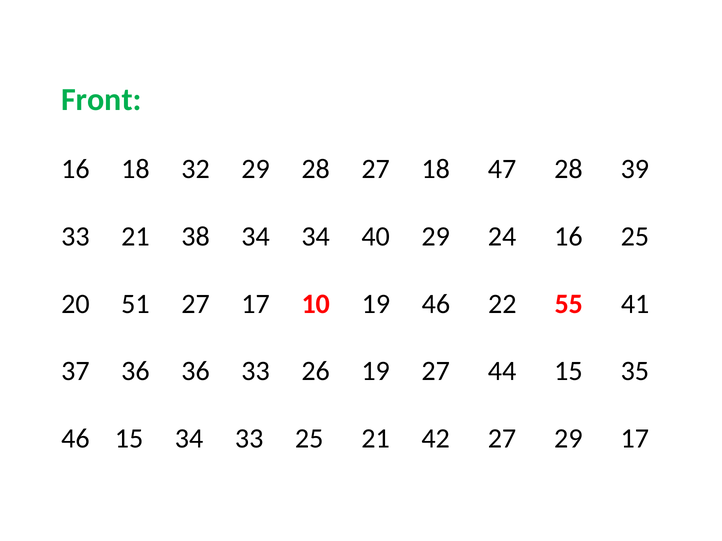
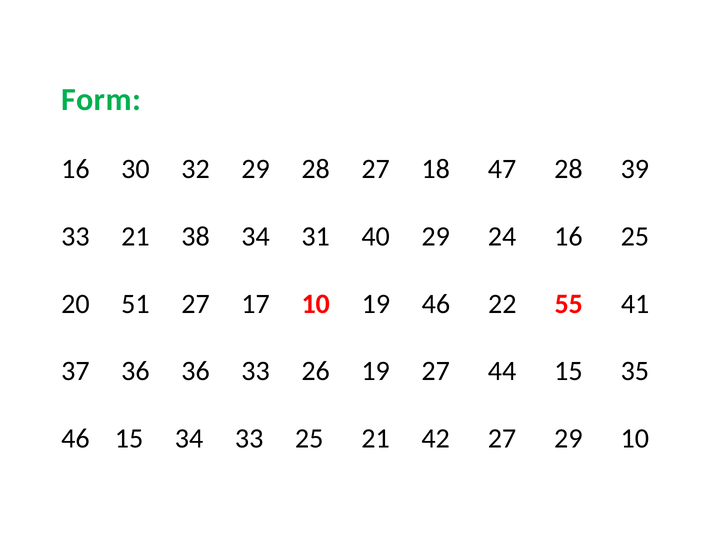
Front: Front -> Form (101, 100)
16 18: 18 -> 30 (135, 169)
34 34: 34 -> 31 (316, 237)
29 17: 17 -> 10 (635, 439)
